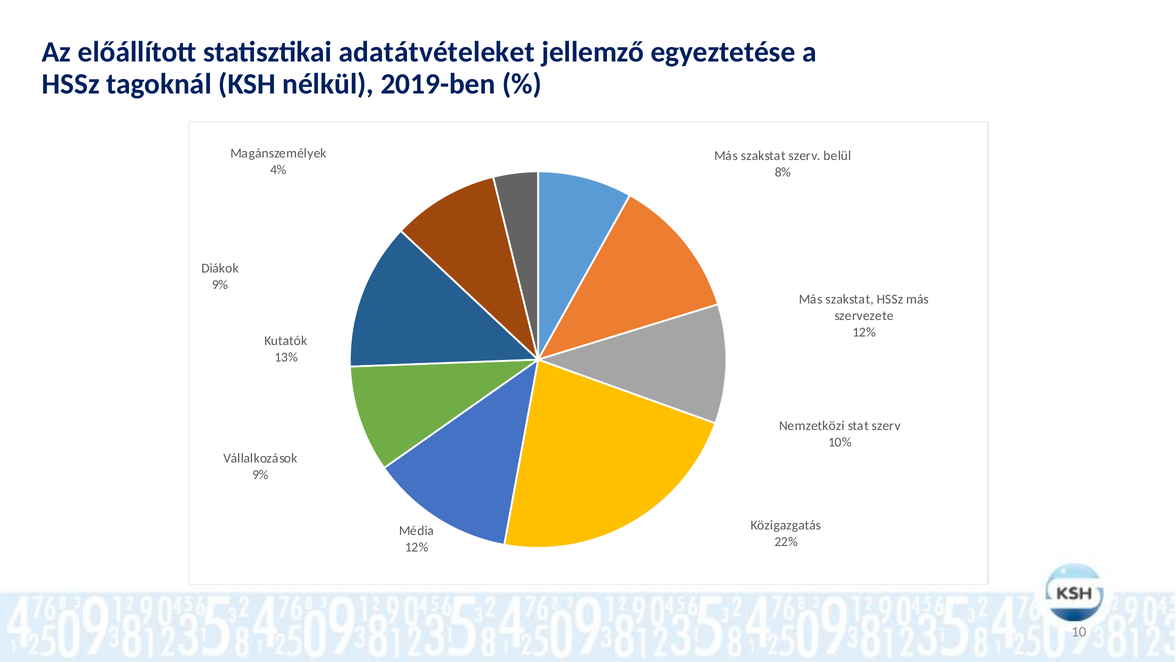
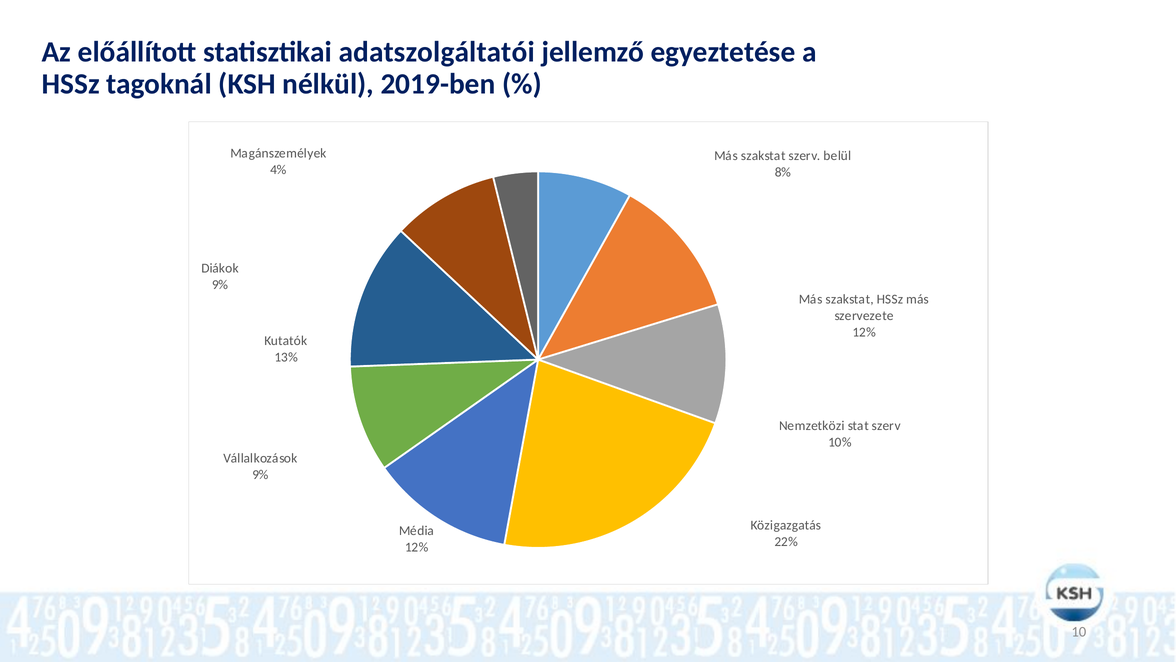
adatátvételeket: adatátvételeket -> adatszolgáltatói (437, 52)
